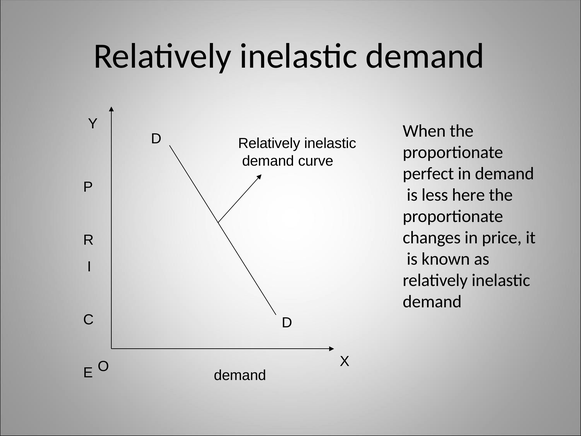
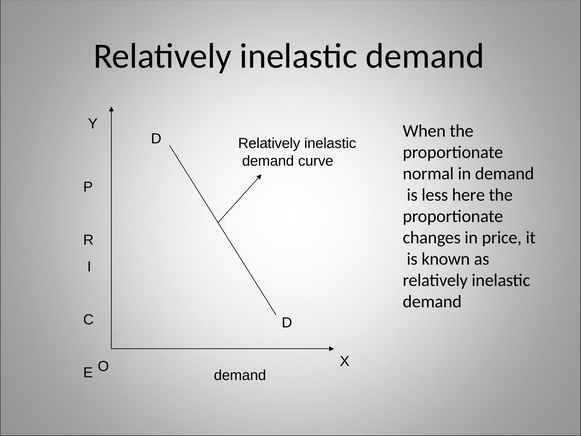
perfect: perfect -> normal (428, 174)
